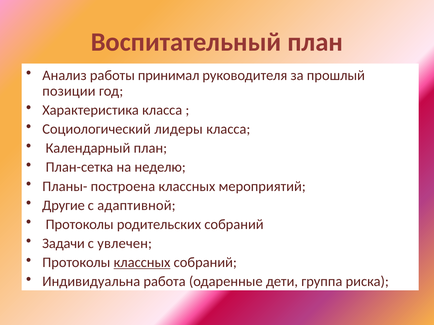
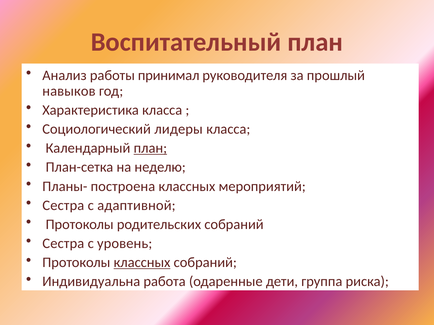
позиции: позиции -> навыков (69, 91)
план underline: none -> present (150, 148)
Другие: Другие -> Сестра (63, 206)
Задачи: Задачи -> Сестра (63, 244)
увлечен: увлечен -> уровень (125, 244)
